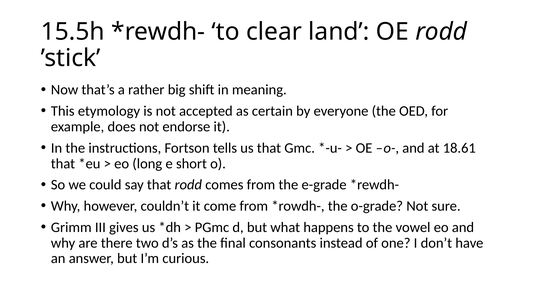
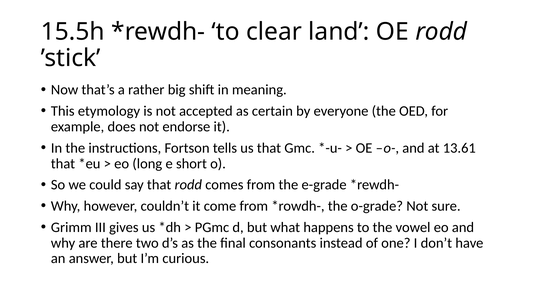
18.61: 18.61 -> 13.61 (459, 148)
